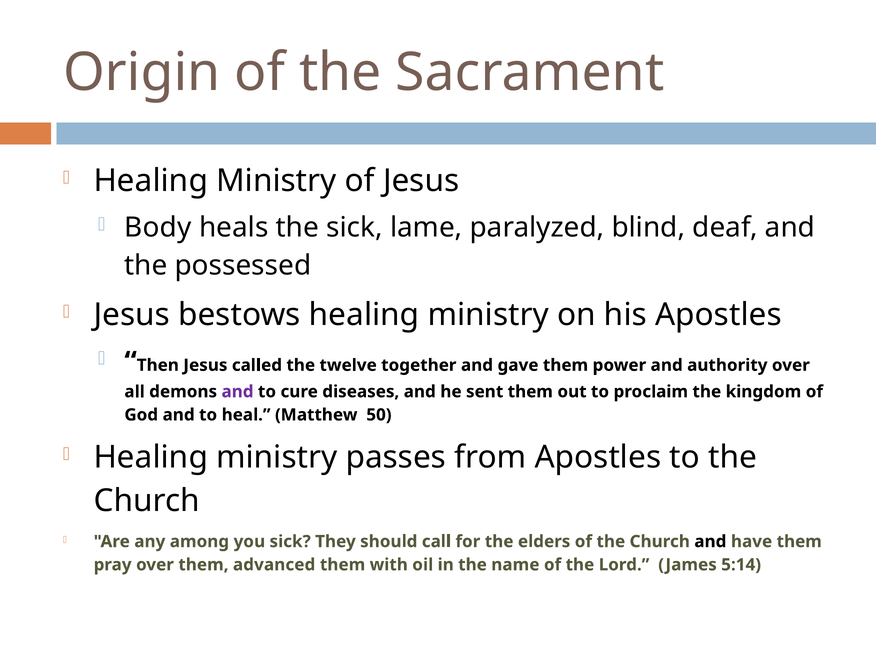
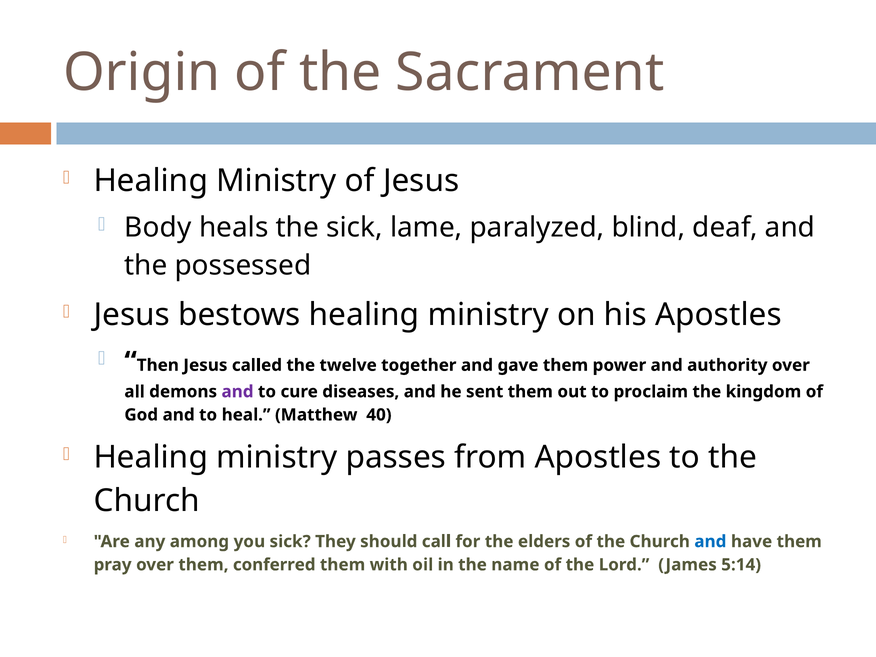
50: 50 -> 40 (379, 415)
and colour: black -> blue (710, 542)
advanced: advanced -> conferred (274, 565)
